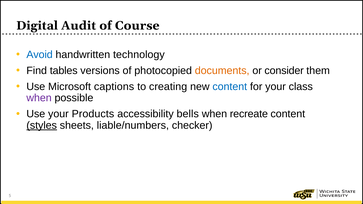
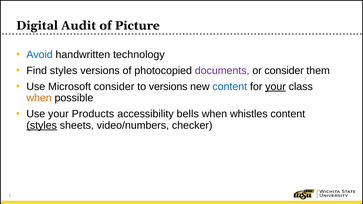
Course: Course -> Picture (137, 26)
Find tables: tables -> styles (64, 71)
documents colour: orange -> purple (222, 71)
Microsoft captions: captions -> consider (114, 87)
to creating: creating -> versions (168, 87)
your underline: none -> present (276, 87)
when colour: purple -> orange (39, 98)
recreate: recreate -> whistles (249, 114)
liable/numbers: liable/numbers -> video/numbers (133, 125)
